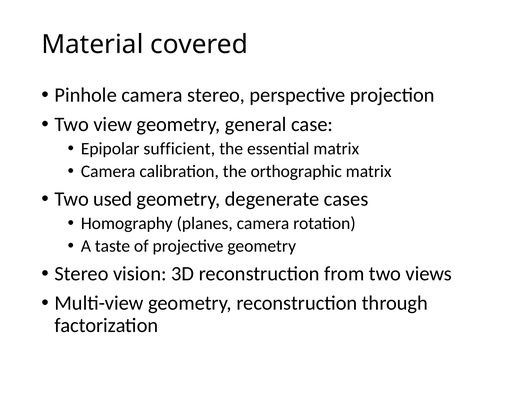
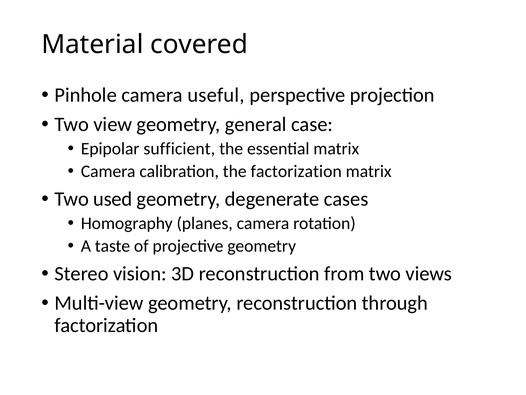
camera stereo: stereo -> useful (216, 95)
the orthographic: orthographic -> factorization (296, 171)
